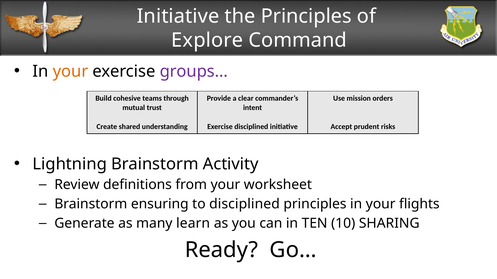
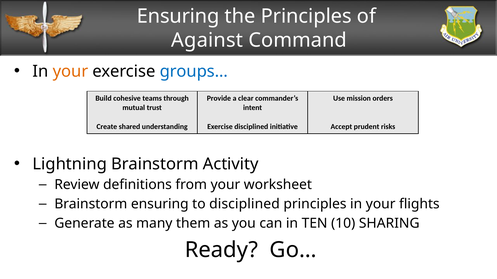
Initiative: Initiative -> Ensuring (178, 16)
Explore: Explore -> Against (207, 40)
groups… colour: purple -> blue (194, 72)
learn: learn -> them (193, 224)
